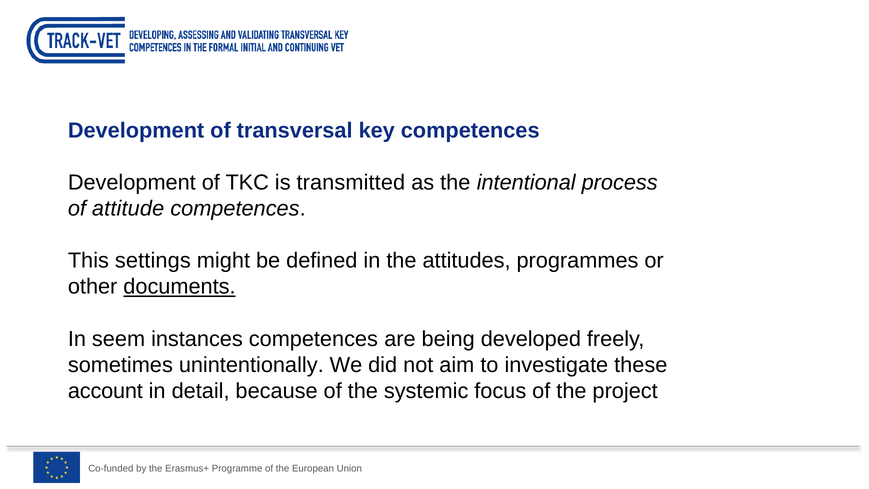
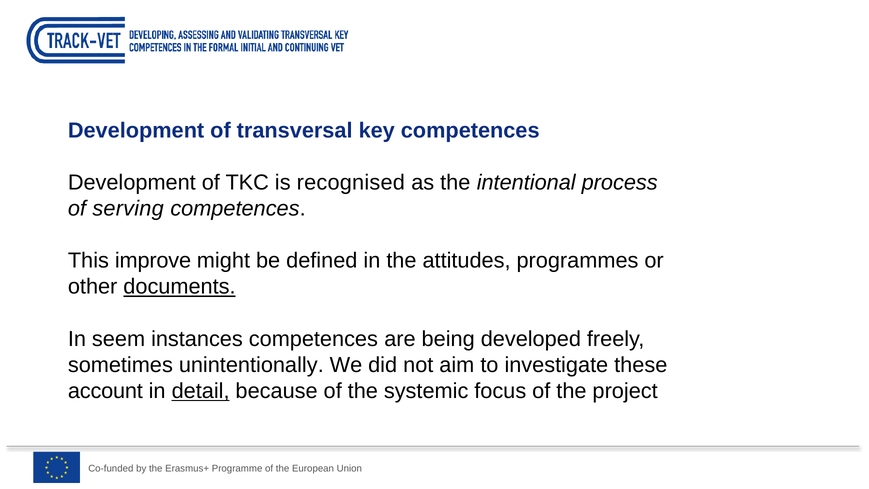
transmitted: transmitted -> recognised (351, 182)
attitude: attitude -> serving (128, 209)
settings: settings -> improve (153, 261)
detail underline: none -> present (201, 391)
